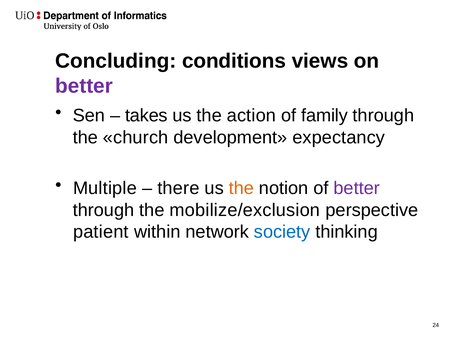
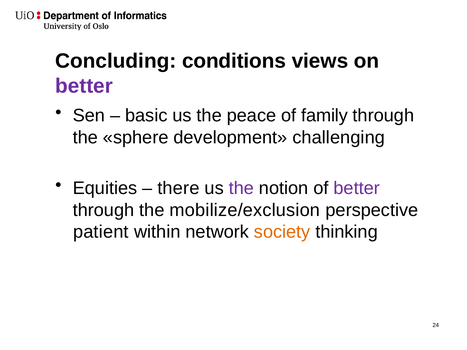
takes: takes -> basic (146, 116)
action: action -> peace (252, 116)
church: church -> sphere (136, 137)
expectancy: expectancy -> challenging (339, 137)
Multiple: Multiple -> Equities (105, 188)
the colour: orange -> purple (241, 188)
society colour: blue -> orange (282, 232)
